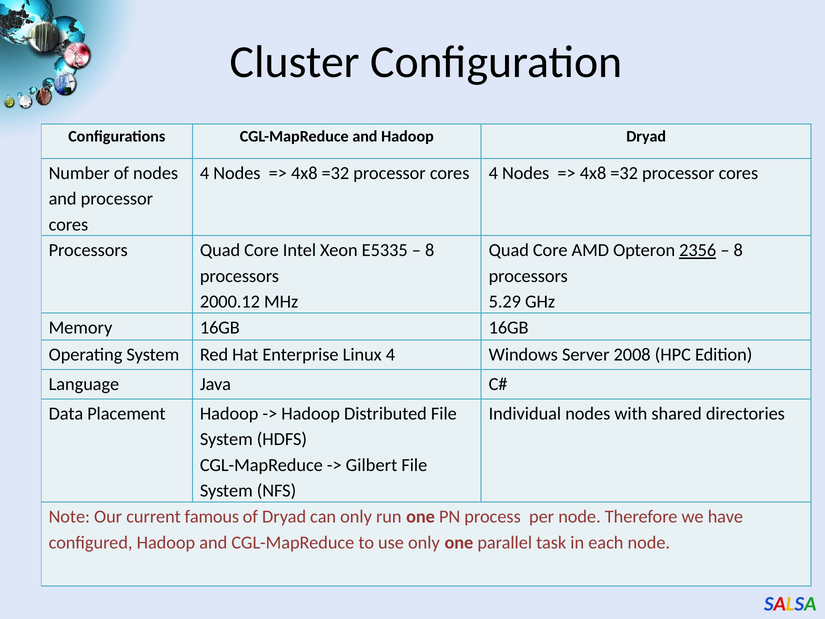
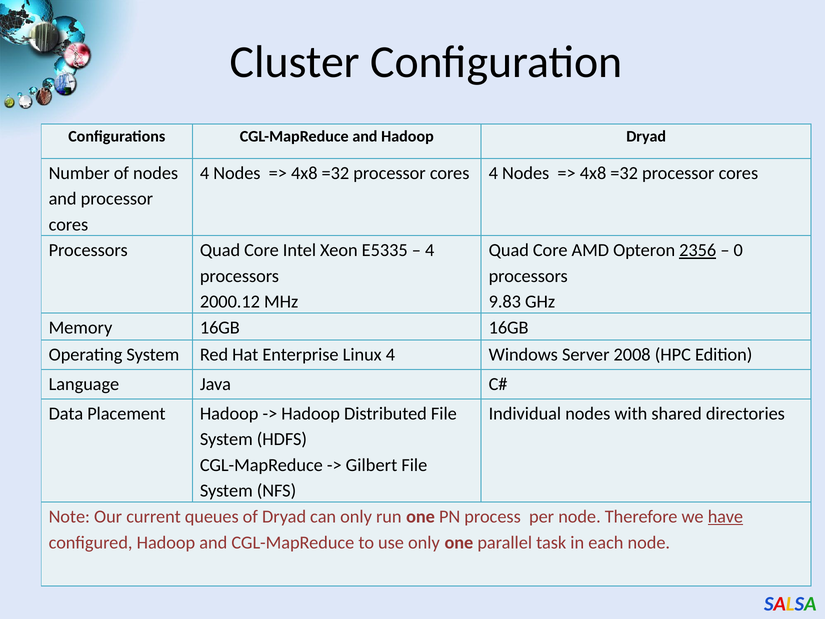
8: 8 -> 4 (430, 250)
8: 8 -> 0 (738, 250)
5.29: 5.29 -> 9.83 (505, 302)
famous: famous -> queues (212, 517)
have underline: none -> present (725, 517)
